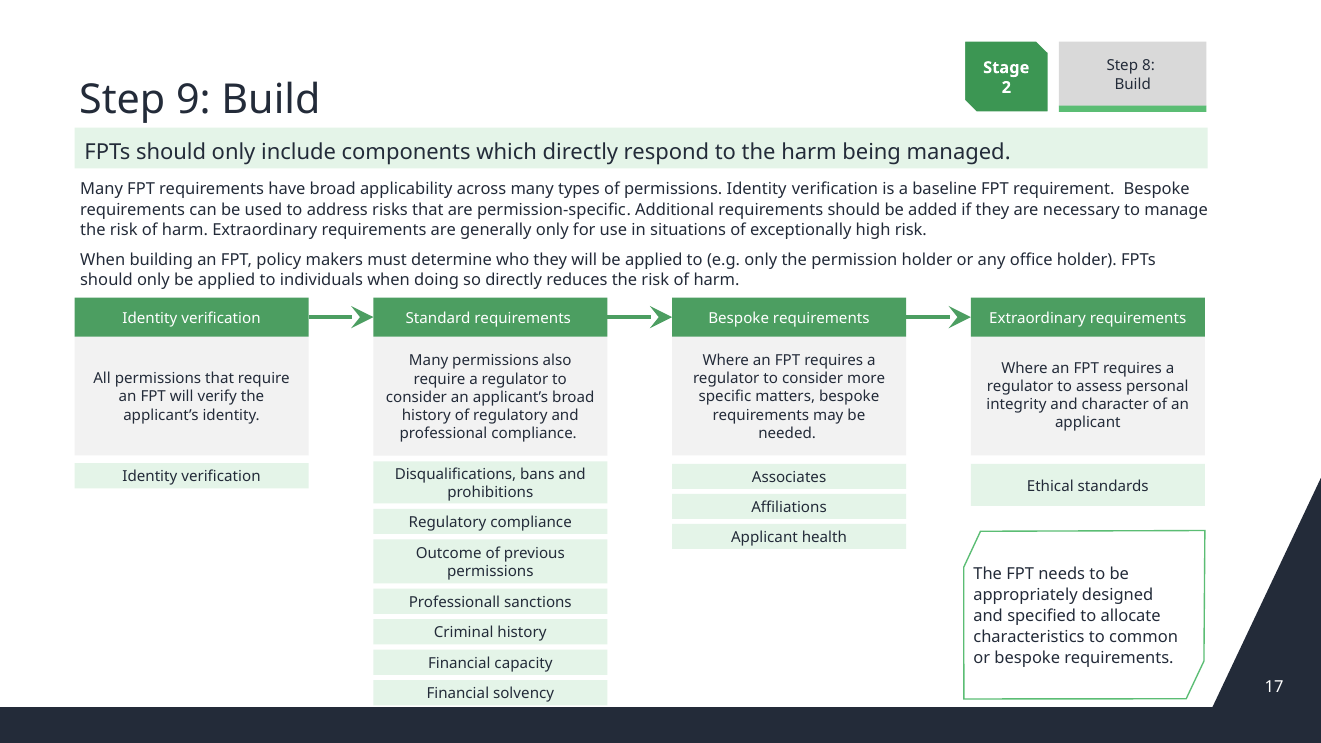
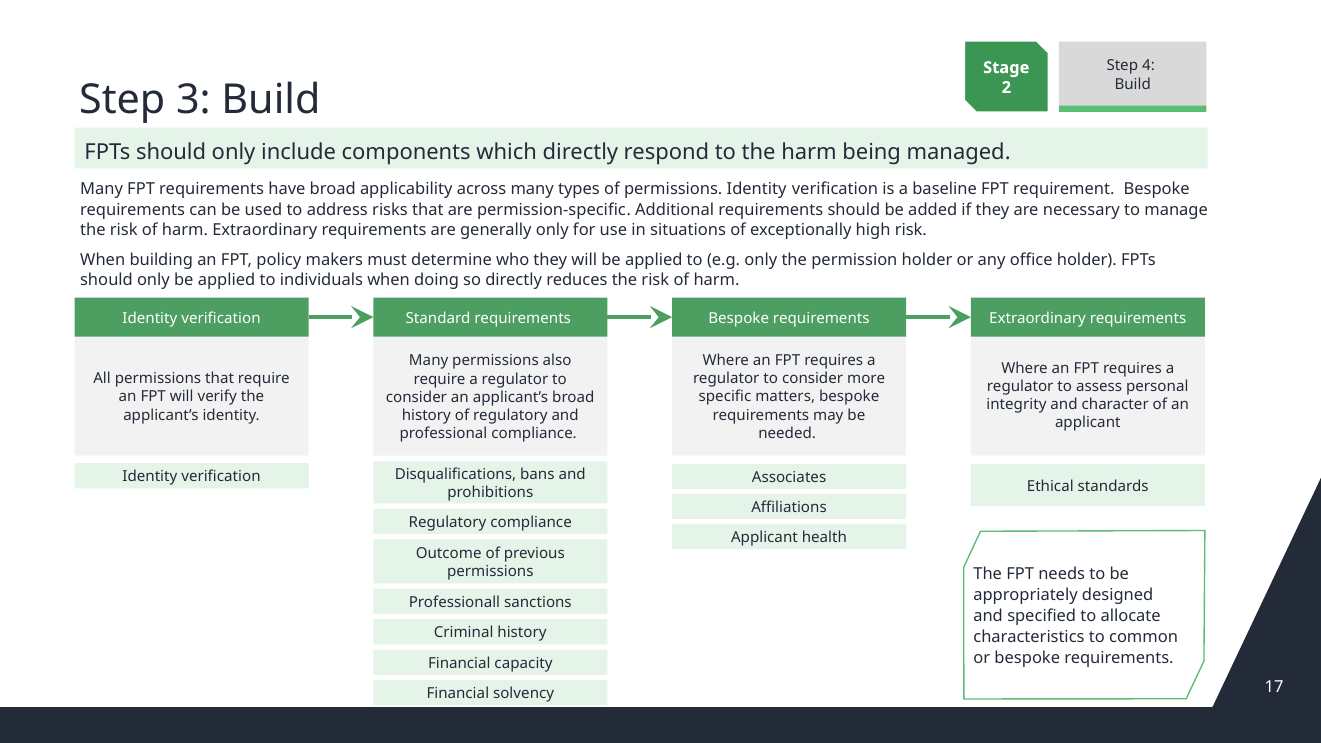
8: 8 -> 4 (1148, 66)
9: 9 -> 3 (193, 100)
